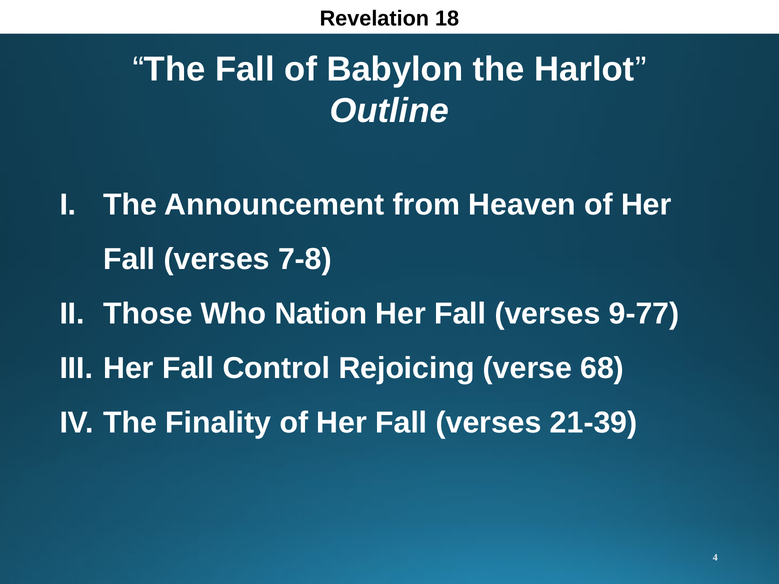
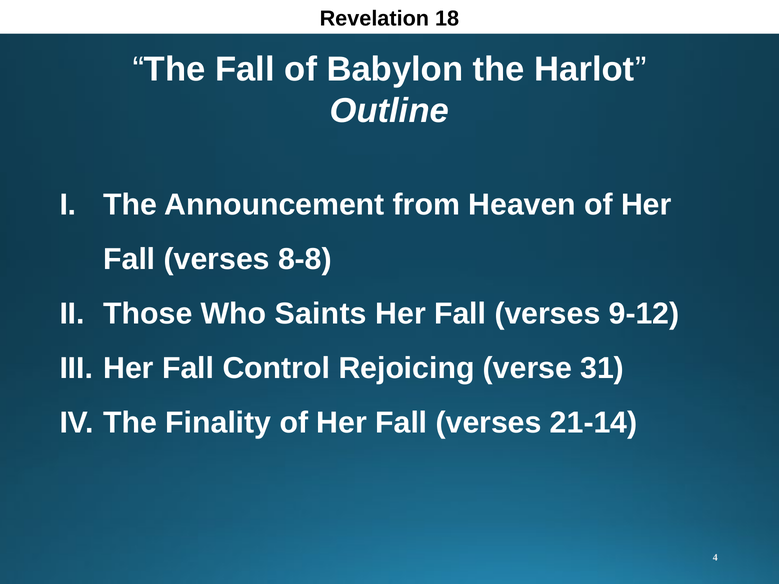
7-8: 7-8 -> 8-8 (305, 259)
Nation: Nation -> Saints (321, 314)
9-77: 9-77 -> 9-12 (644, 314)
68: 68 -> 31 (602, 368)
21-39: 21-39 -> 21-14 (594, 423)
